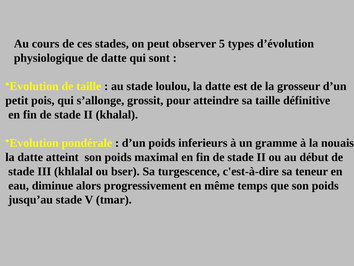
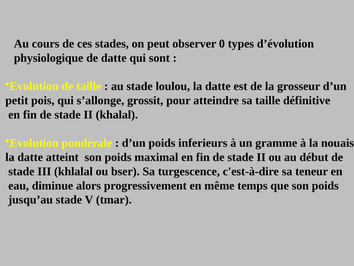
5: 5 -> 0 (222, 44)
